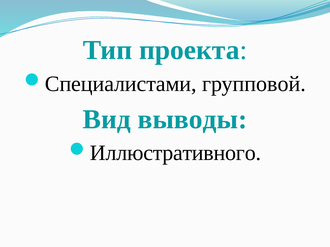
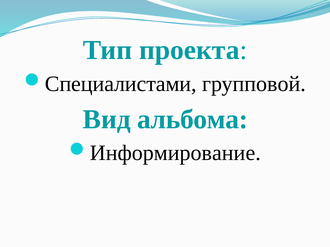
выводы: выводы -> альбома (193, 120)
Иллюстративного: Иллюстративного -> Информирование (175, 153)
